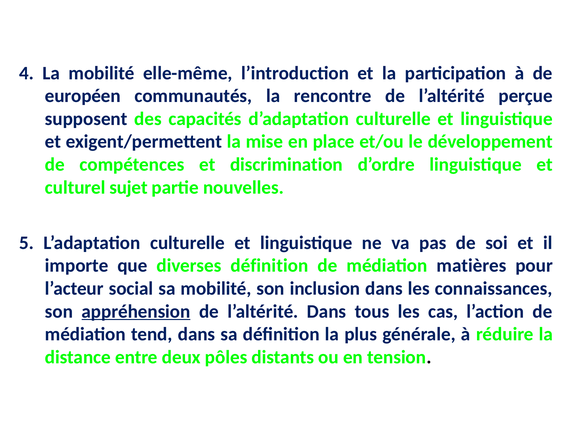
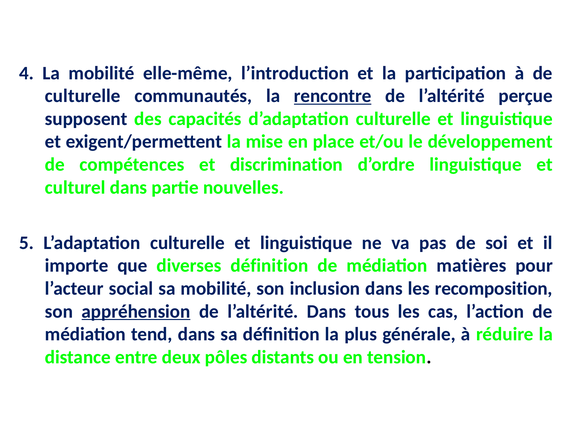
européen: européen -> culturelle (83, 96)
rencontre underline: none -> present (333, 96)
culturel sujet: sujet -> dans (129, 187)
connaissances: connaissances -> recomposition (494, 289)
